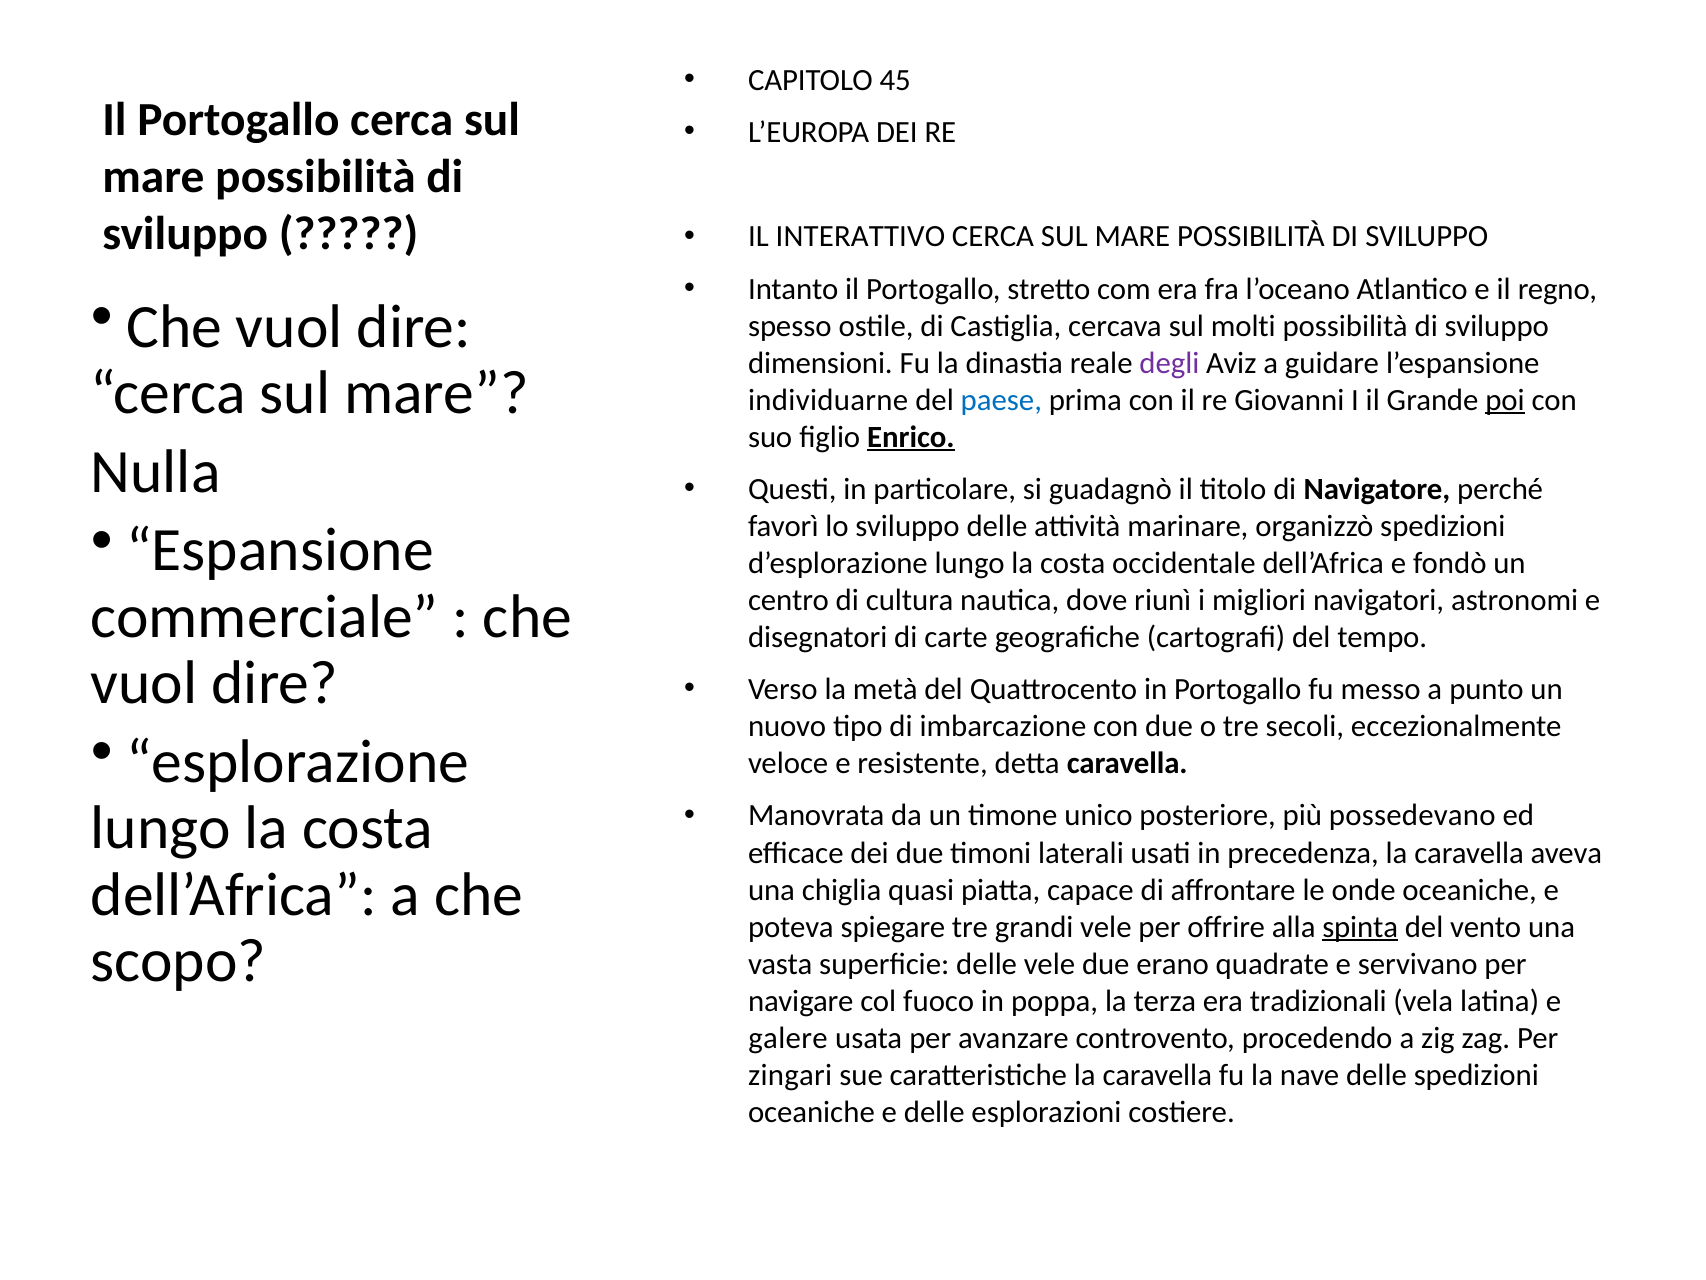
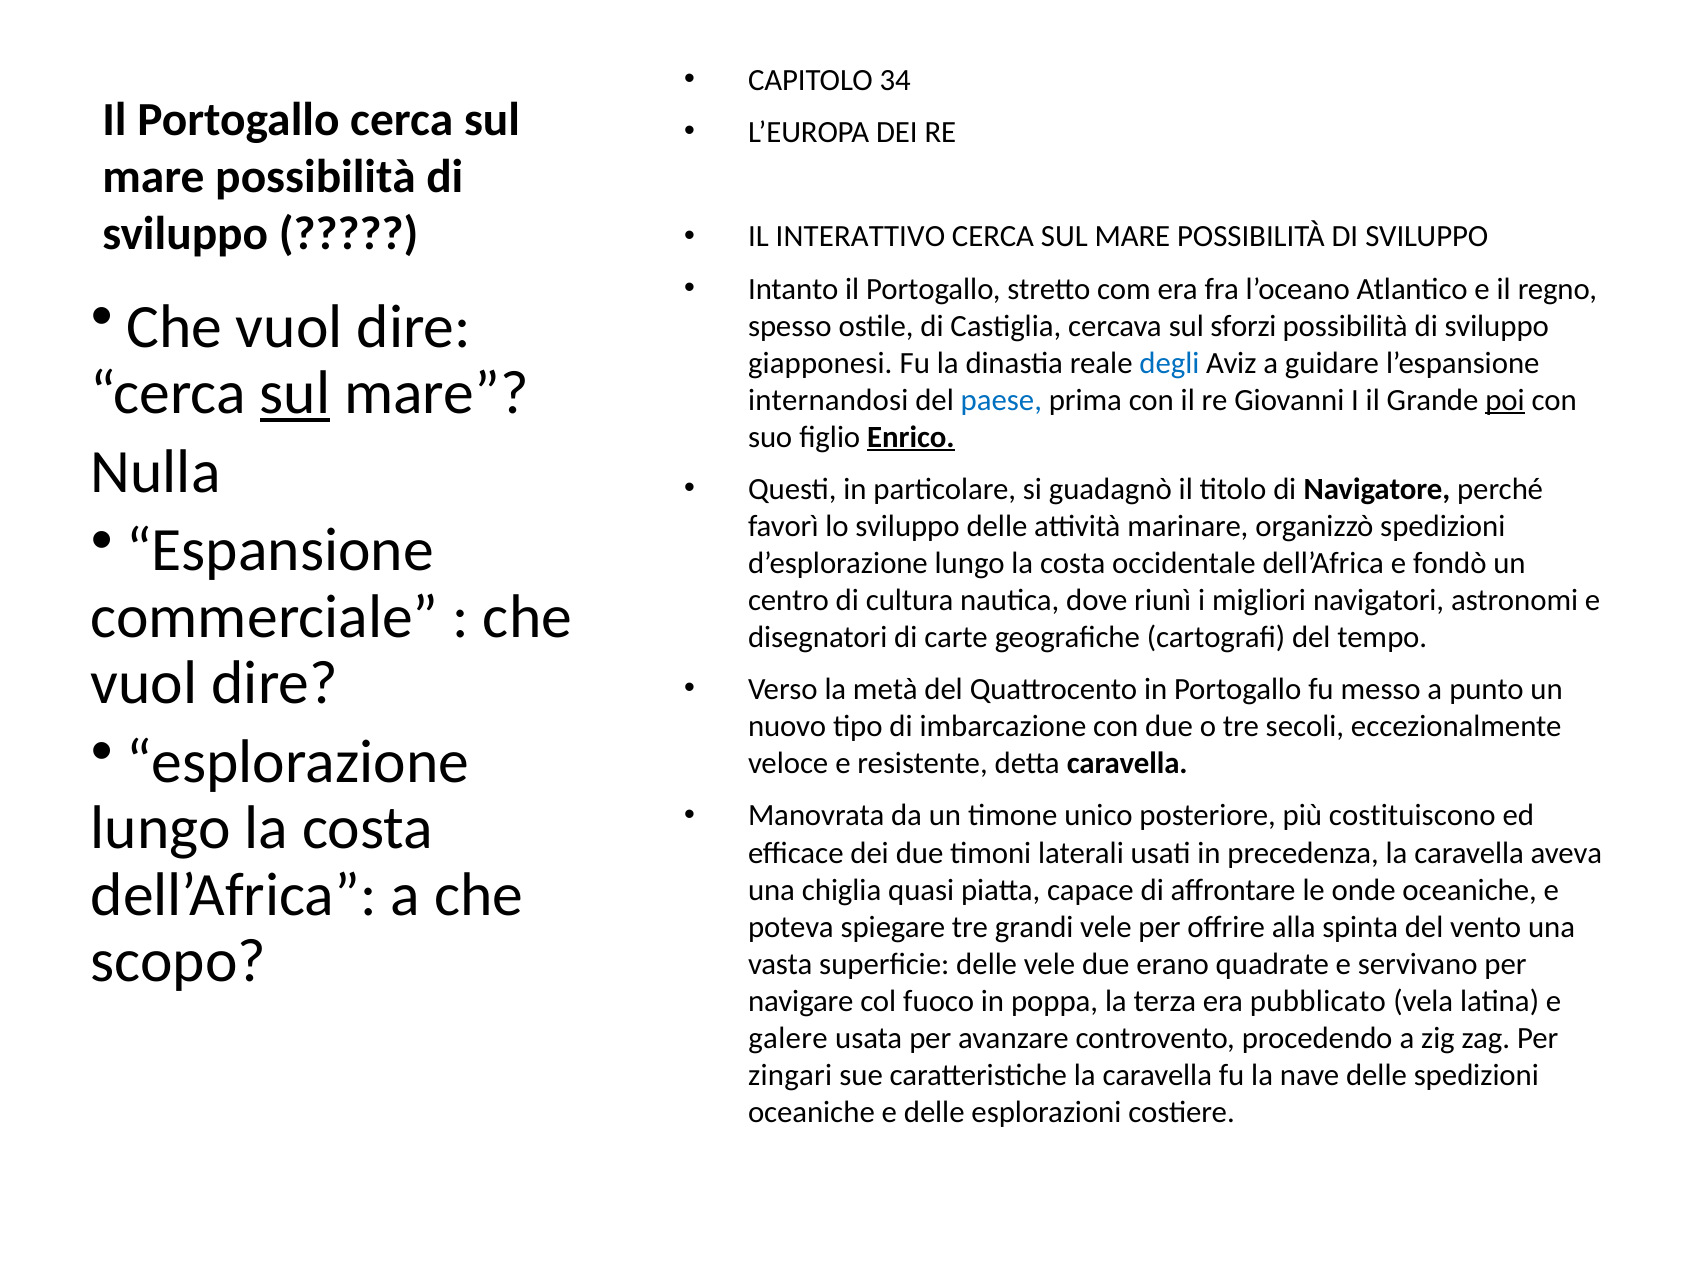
45: 45 -> 34 (895, 80)
molti: molti -> sforzi (1243, 326)
dimensioni: dimensioni -> giapponesi (820, 363)
degli colour: purple -> blue (1169, 363)
sul underline: none -> present (295, 393)
individuarne: individuarne -> internandosi (828, 400)
possedevano: possedevano -> costituiscono (1412, 815)
spinta underline: present -> none (1360, 927)
tradizionali: tradizionali -> pubblicato (1318, 1001)
